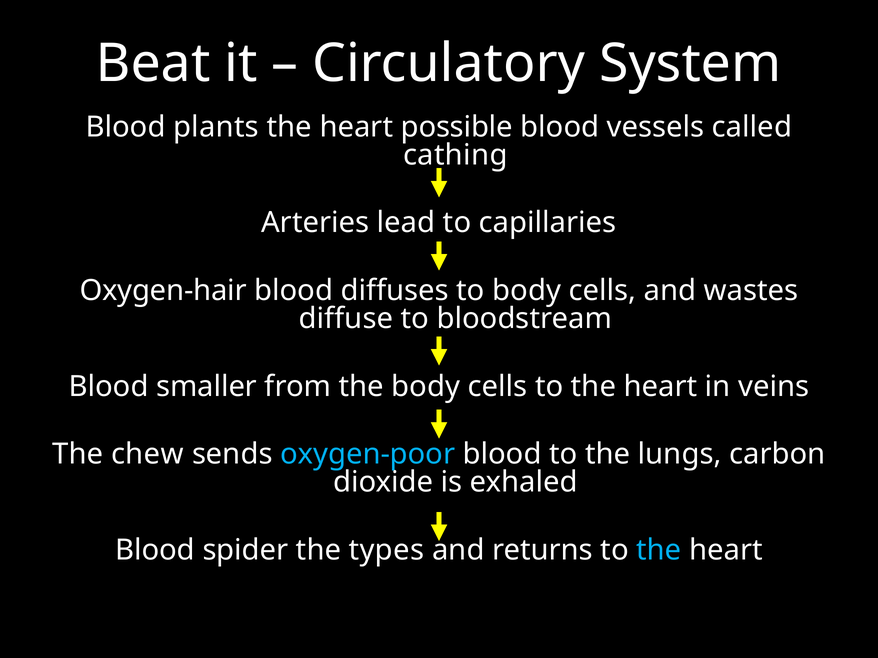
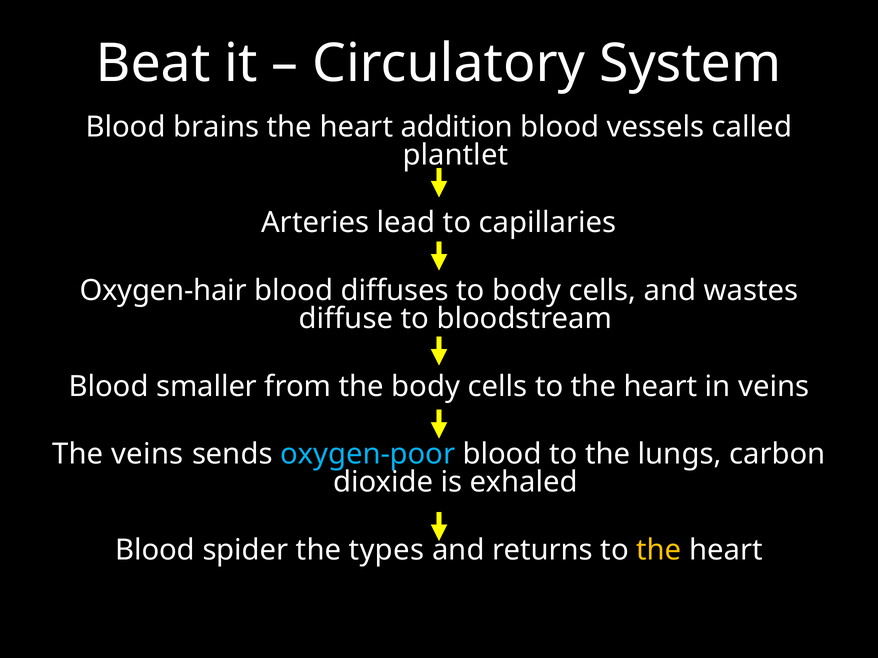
plants: plants -> brains (216, 127)
possible: possible -> addition (457, 127)
cathing: cathing -> plantlet (455, 155)
The chew: chew -> veins (147, 455)
the colour: light blue -> yellow (659, 551)
